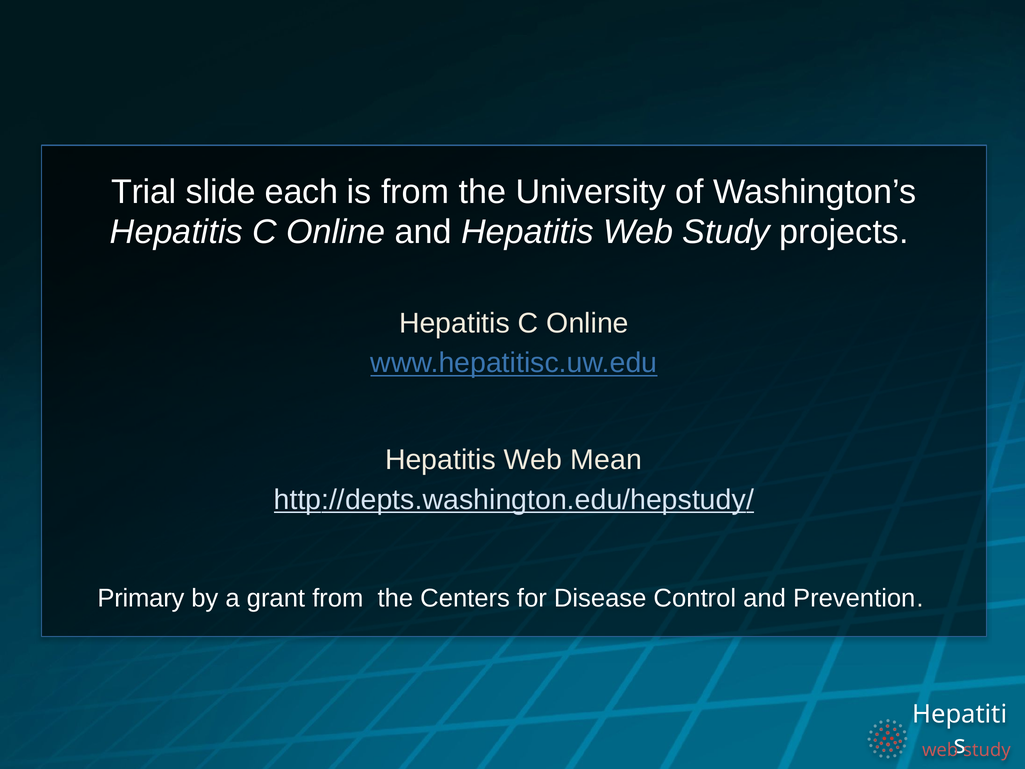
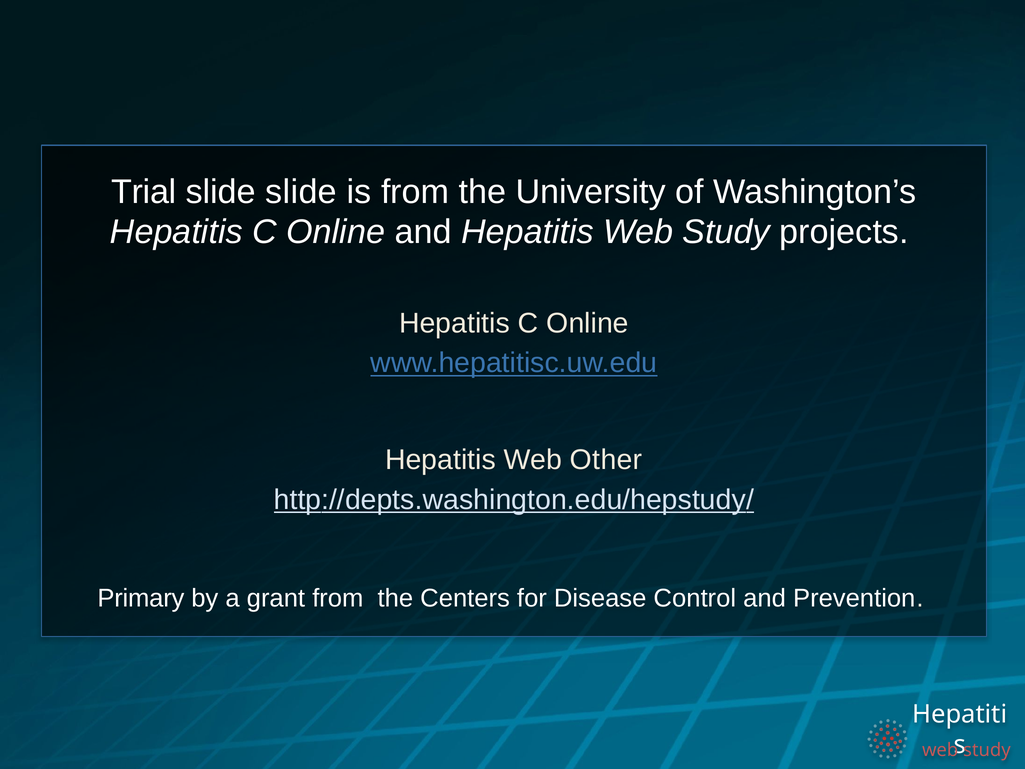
slide each: each -> slide (301, 192)
Mean: Mean -> Other (606, 460)
